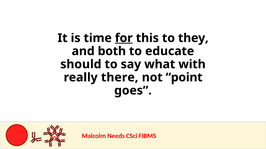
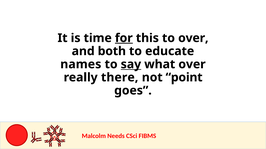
to they: they -> over (193, 38)
should: should -> names (81, 65)
say underline: none -> present (131, 65)
what with: with -> over (192, 65)
